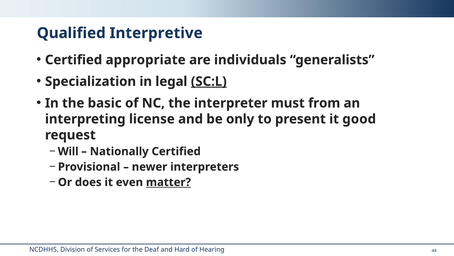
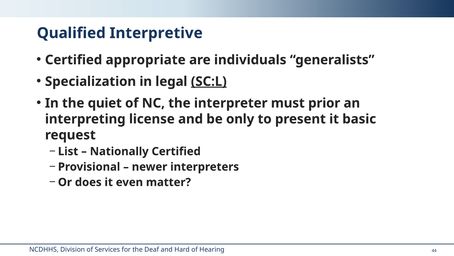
basic: basic -> quiet (105, 103)
from: from -> prior (324, 103)
good: good -> basic (359, 119)
Will: Will -> List (68, 151)
matter underline: present -> none (168, 182)
